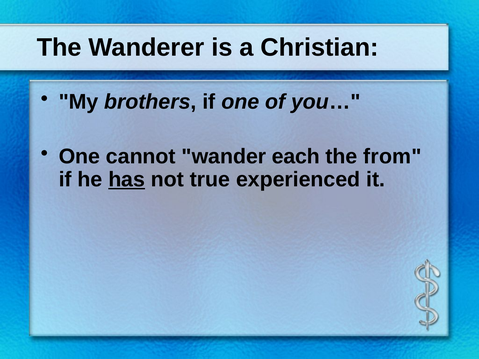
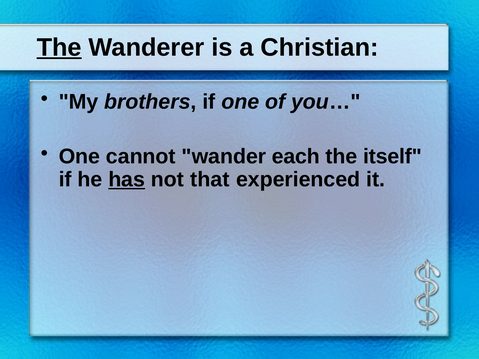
The underline: none -> present (59, 47)
from: from -> itself (393, 157)
true: true -> that (210, 180)
